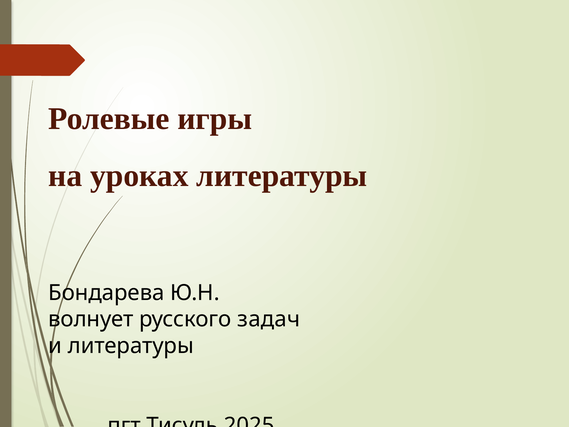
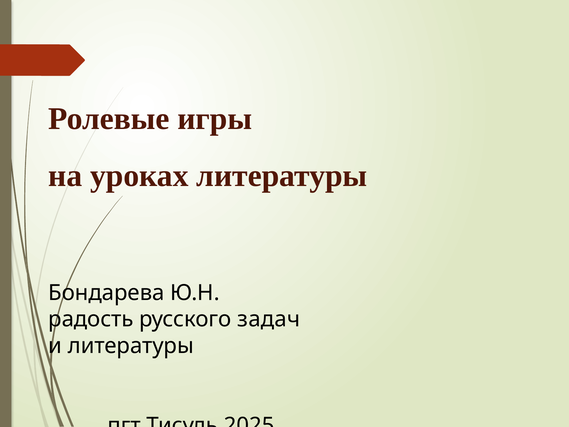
волнует: волнует -> радость (91, 319)
